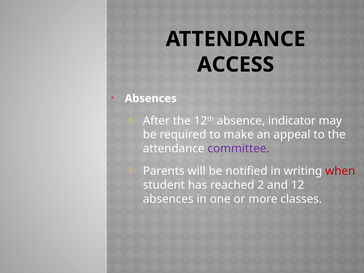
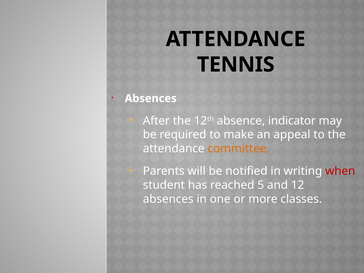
ACCESS: ACCESS -> TENNIS (236, 65)
committee colour: purple -> orange (239, 149)
2: 2 -> 5 (261, 185)
